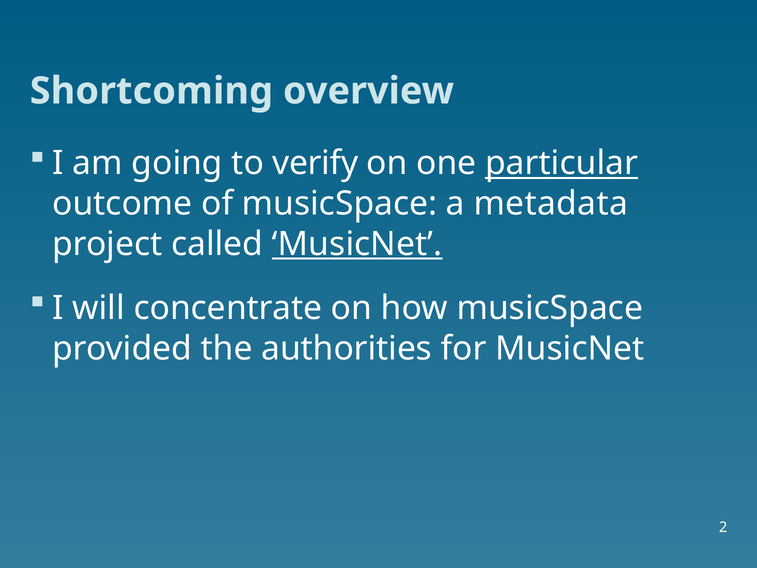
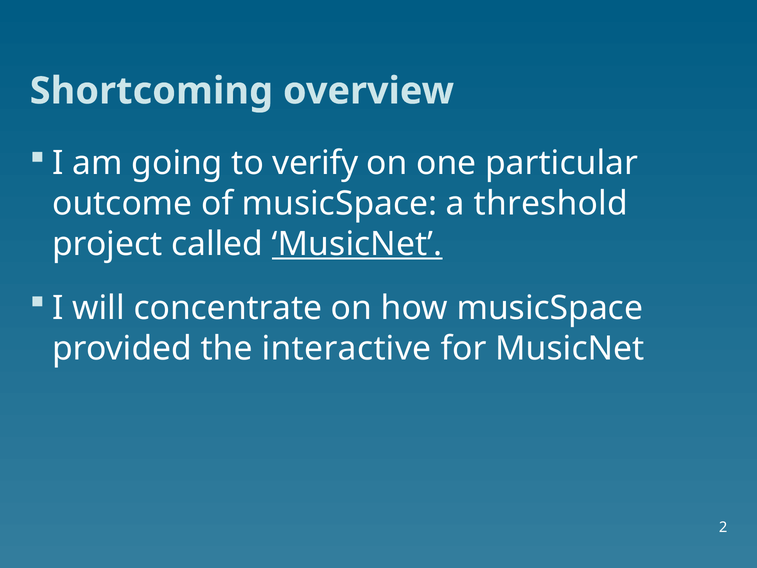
particular underline: present -> none (562, 163)
metadata: metadata -> threshold (551, 204)
authorities: authorities -> interactive (347, 348)
